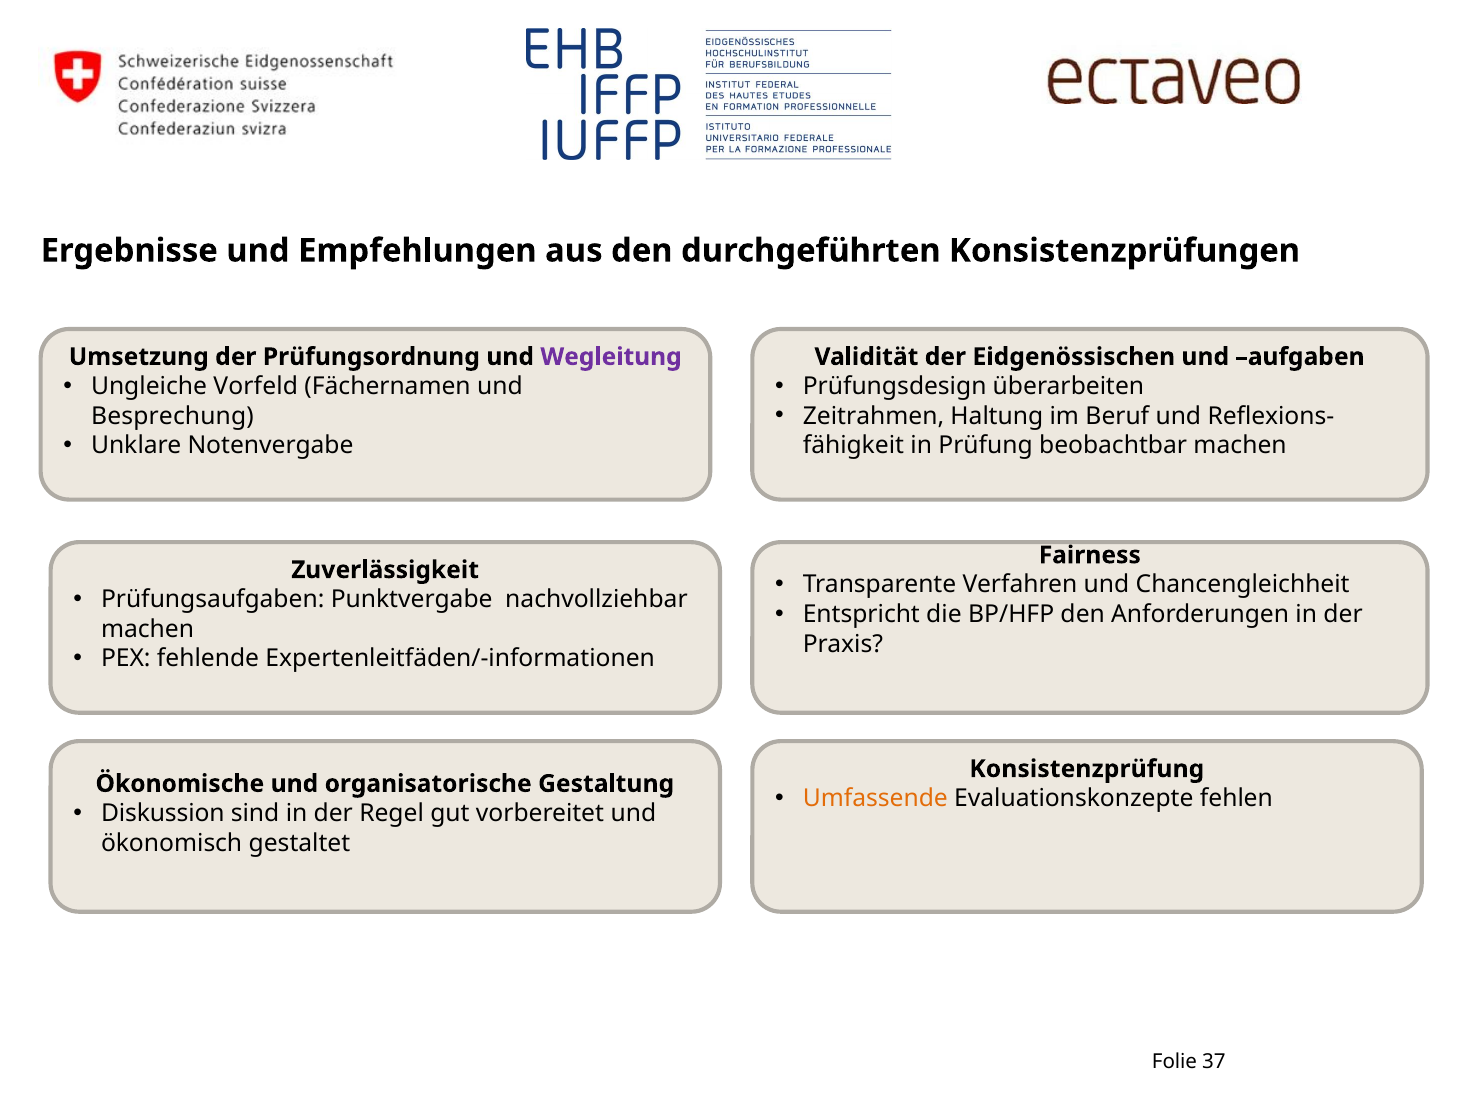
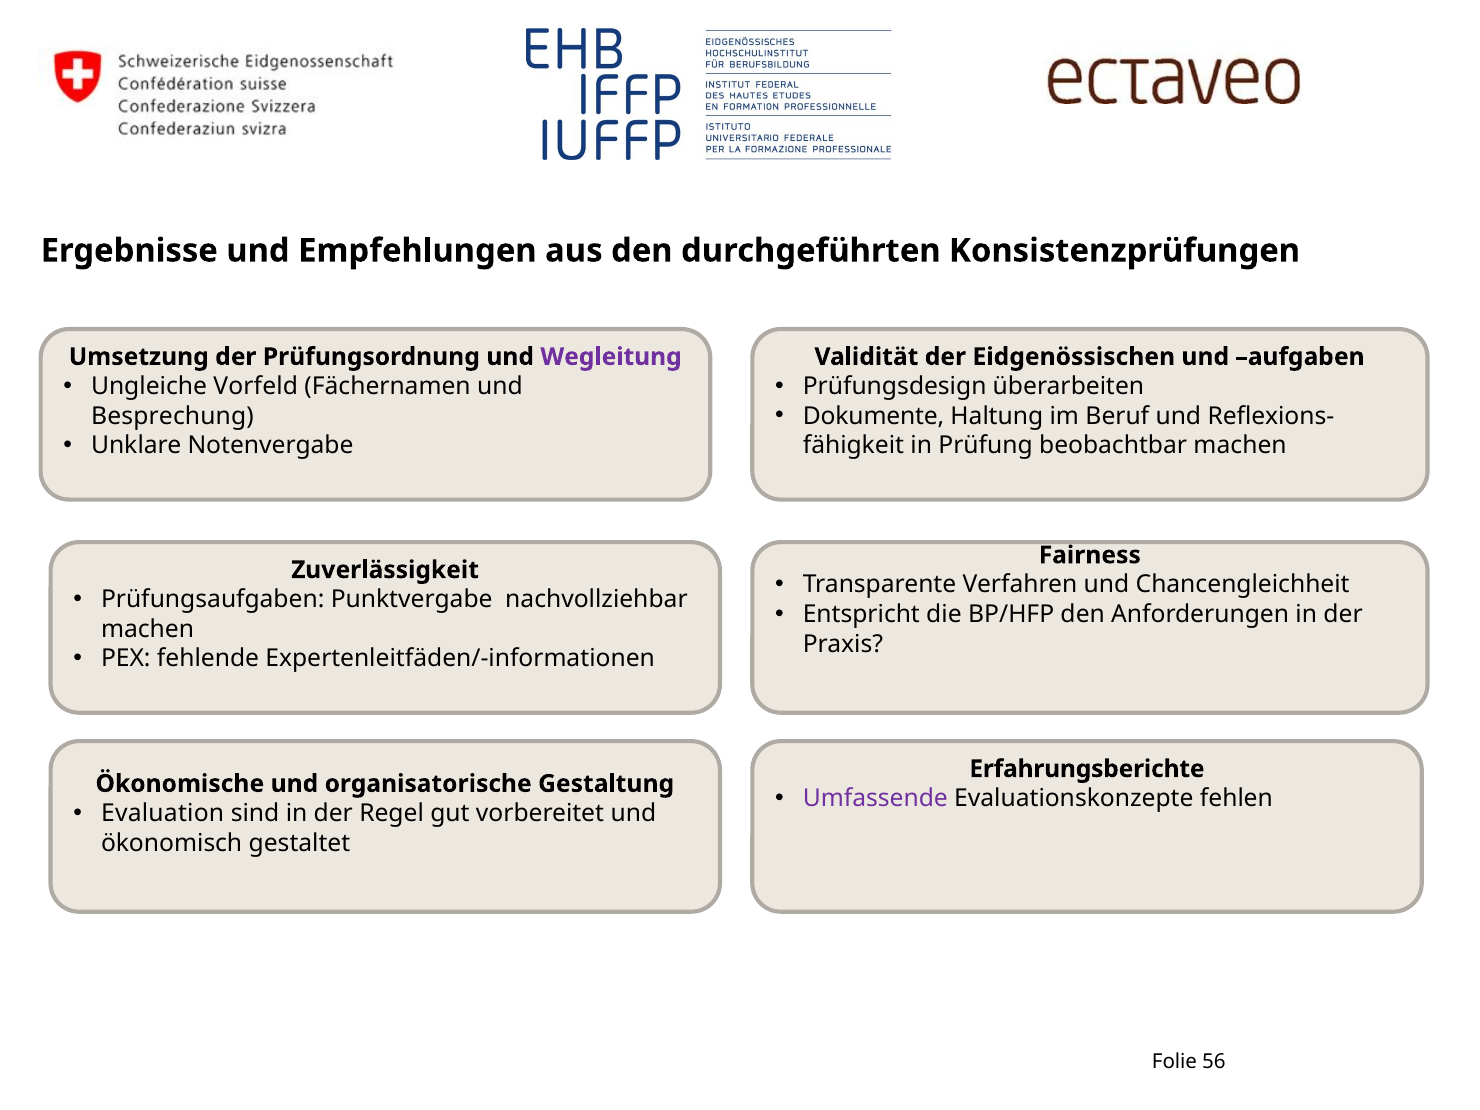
Zeitrahmen: Zeitrahmen -> Dokumente (874, 416)
Konsistenzprüfung: Konsistenzprüfung -> Erfahrungsberichte (1087, 769)
Umfassende colour: orange -> purple (875, 799)
Diskussion: Diskussion -> Evaluation (163, 813)
37: 37 -> 56 (1214, 1062)
